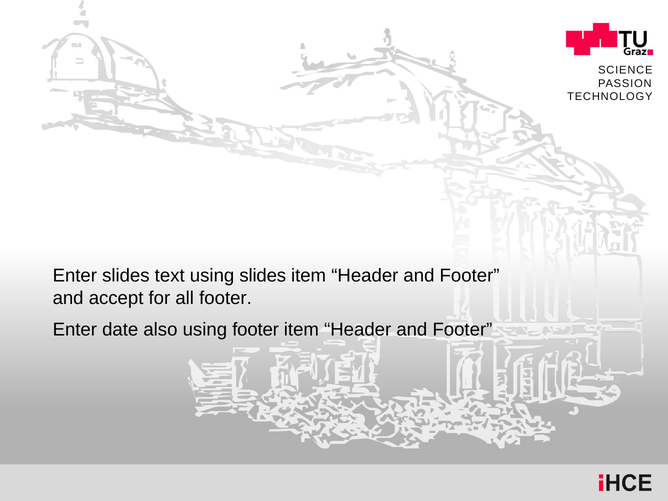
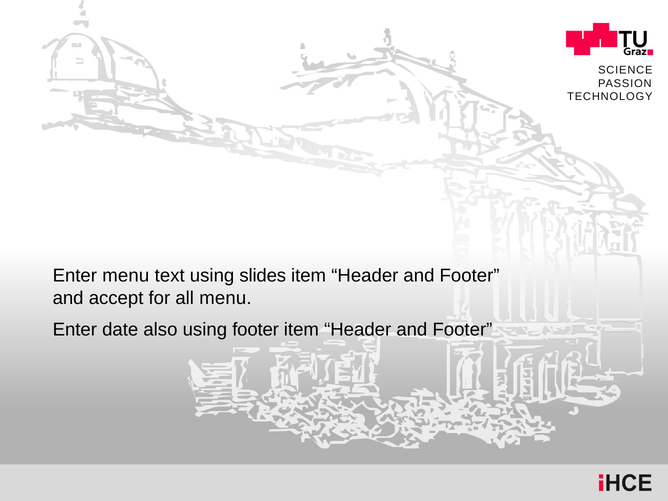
Enter slides: slides -> menu (126, 276)
all footer: footer -> menu (225, 298)
